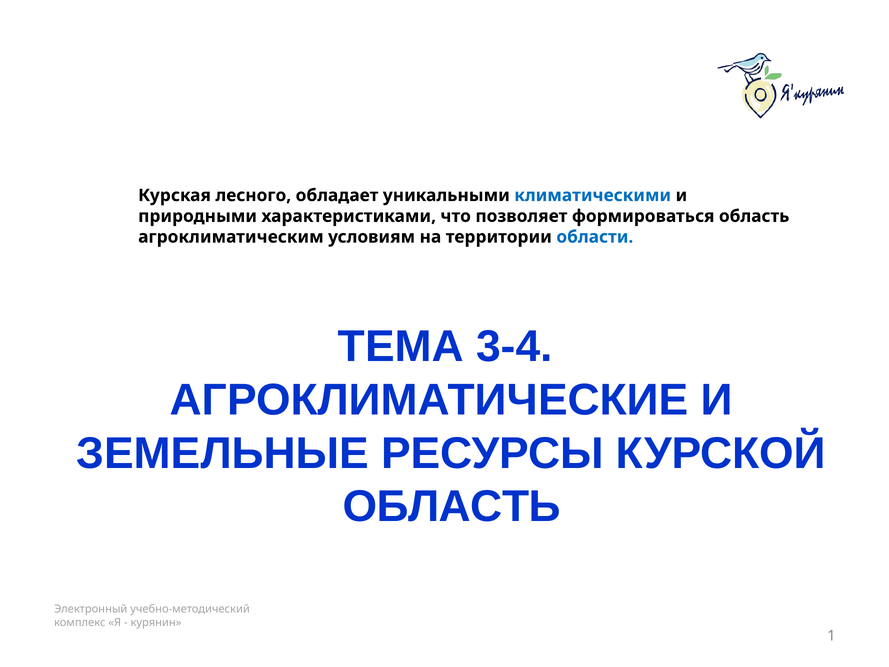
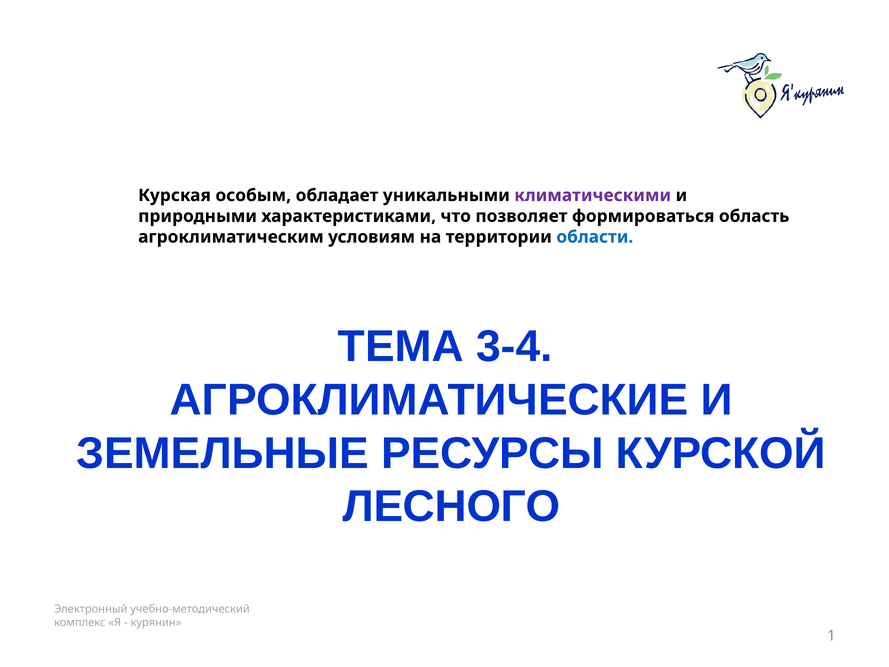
лесного: лесного -> особым (253, 195)
климатическими colour: blue -> purple (593, 195)
ОБЛАСТЬ: ОБЛАСТЬ -> ЛЕСНОГО (452, 507)
